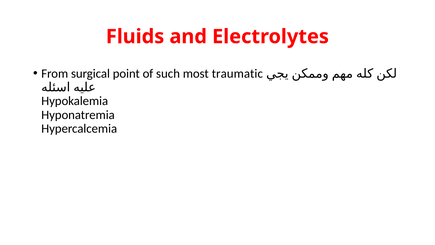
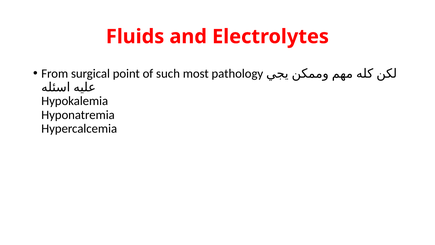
traumatic: traumatic -> pathology (237, 74)
